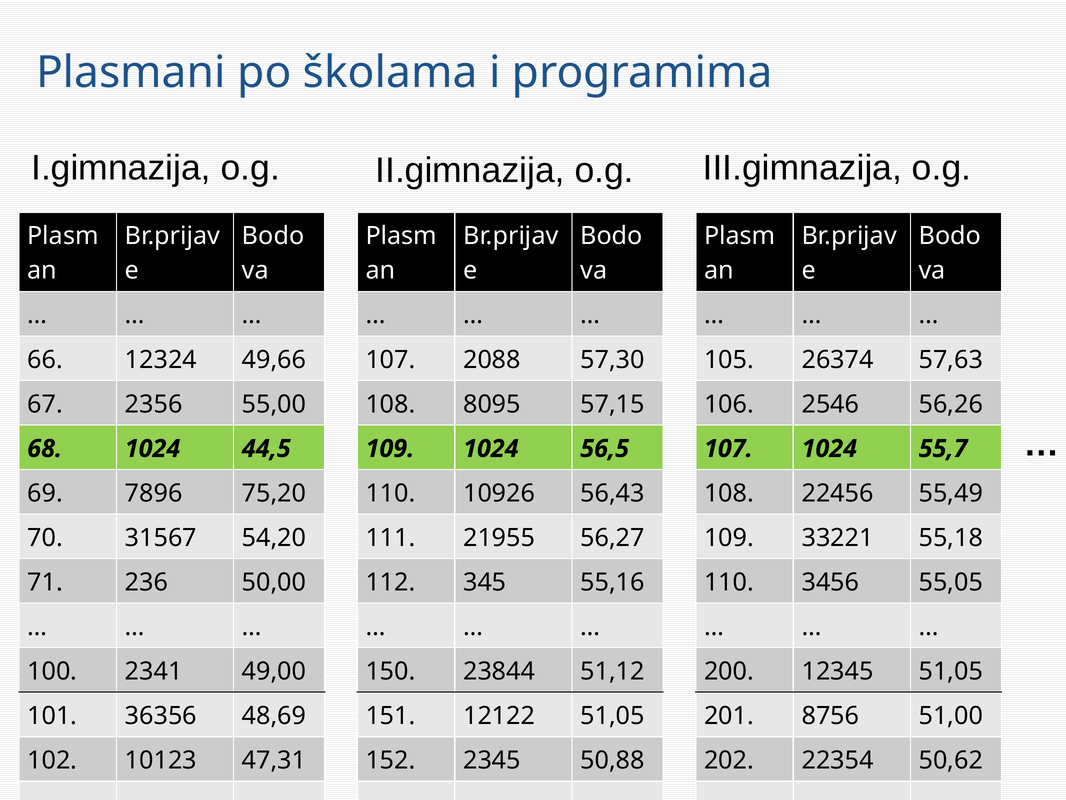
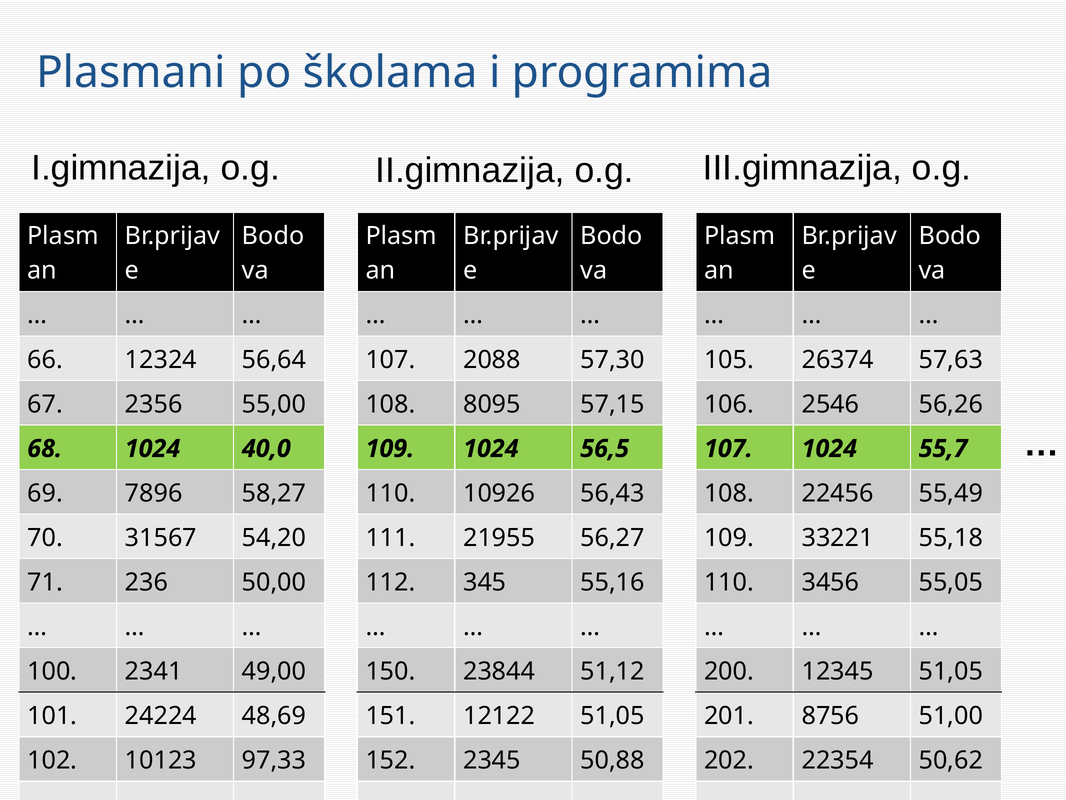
49,66: 49,66 -> 56,64 (274, 359)
44,5: 44,5 -> 40,0 (266, 448)
75,20: 75,20 -> 58,27 (274, 493)
36356: 36356 -> 24224 (161, 715)
47,31: 47,31 -> 97,33 (274, 760)
